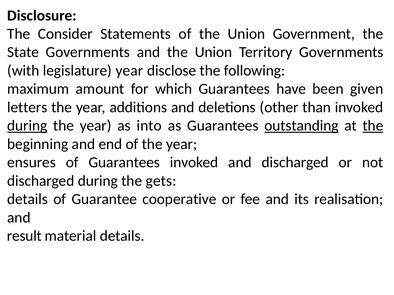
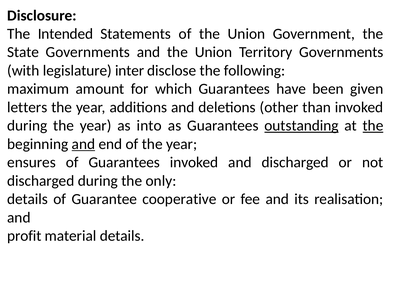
Consider: Consider -> Intended (65, 34)
legislature year: year -> inter (130, 71)
during underline: present -> none (27, 126)
and underline: none -> present (83, 144)
gets: gets -> only (161, 181)
result: result -> profit (24, 236)
